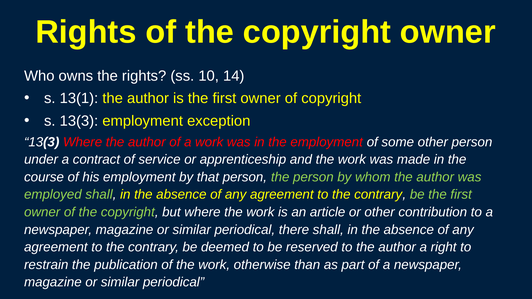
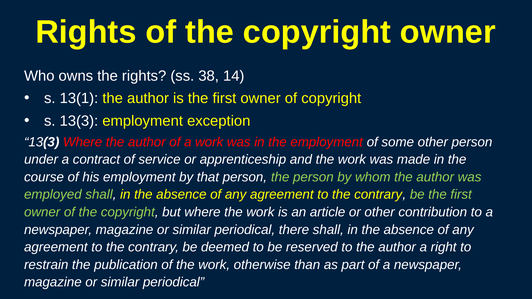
10: 10 -> 38 (209, 76)
